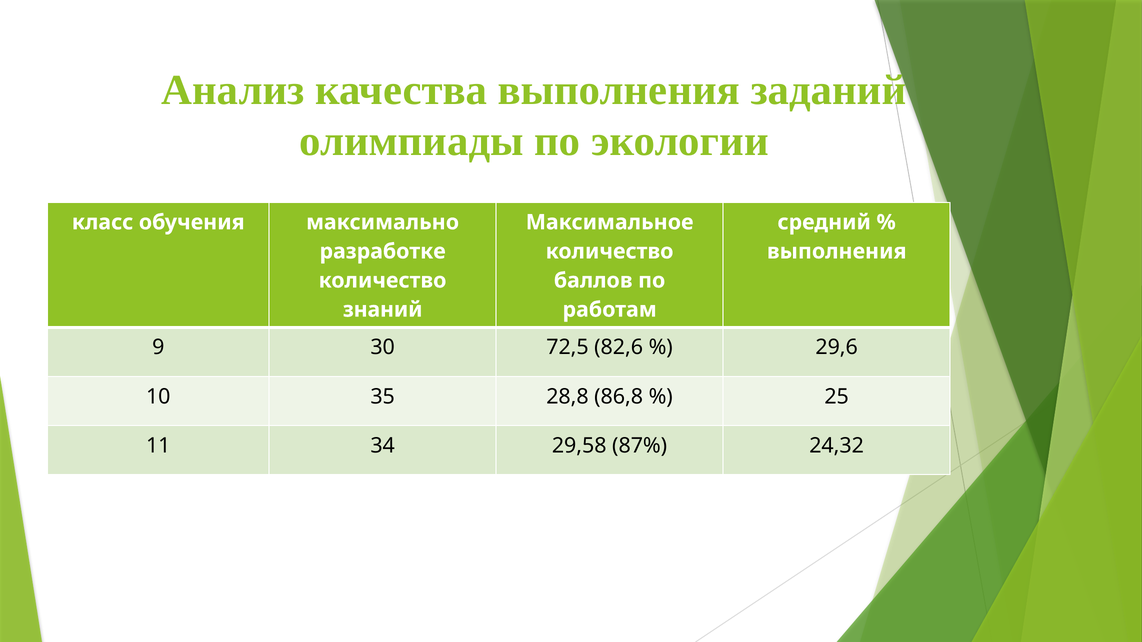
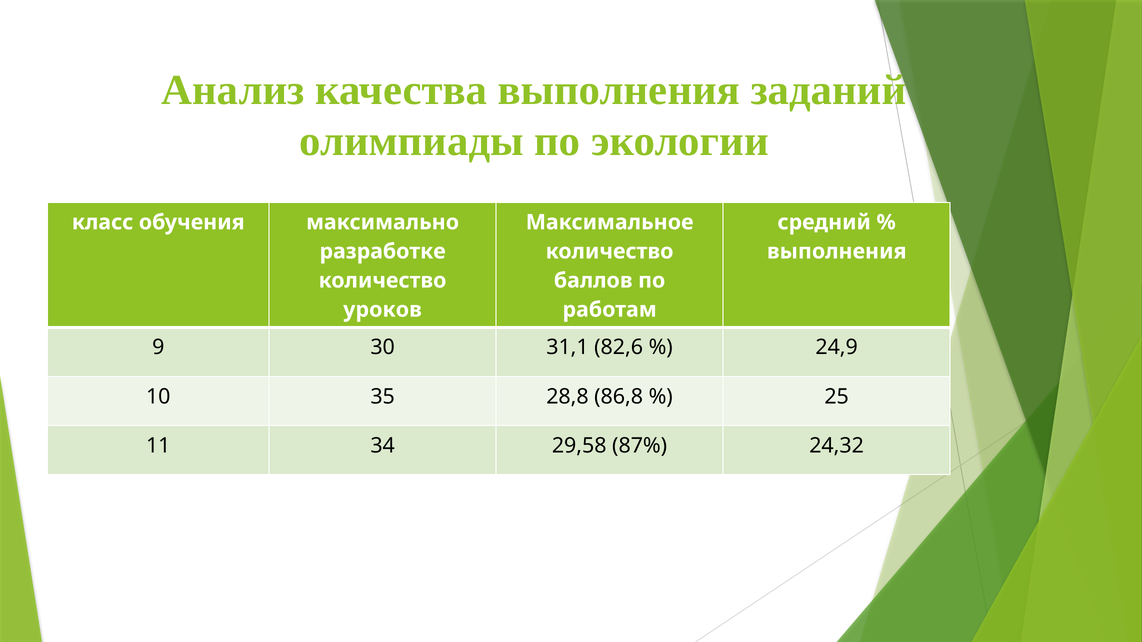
знаний: знаний -> уроков (383, 310)
72,5: 72,5 -> 31,1 (567, 348)
29,6: 29,6 -> 24,9 (837, 348)
